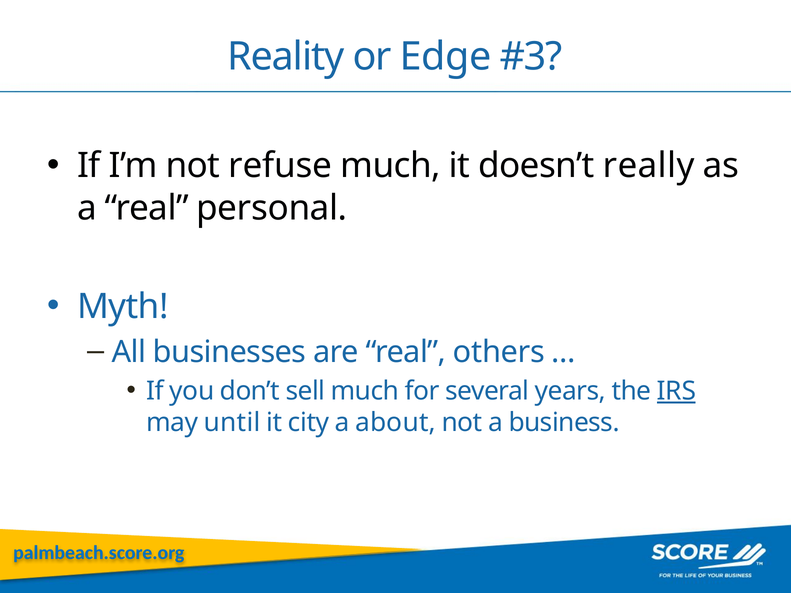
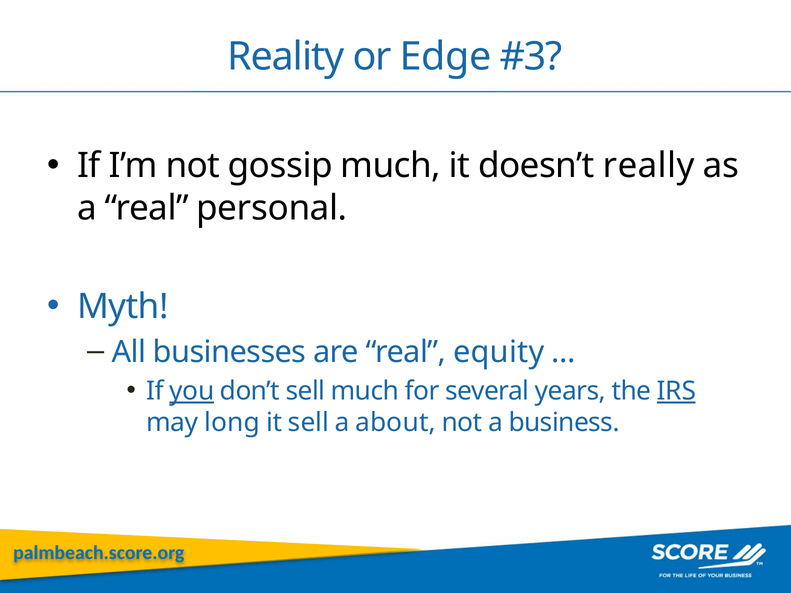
refuse: refuse -> gossip (280, 166)
others: others -> equity (499, 352)
you underline: none -> present (192, 391)
until: until -> long (232, 423)
it city: city -> sell (308, 423)
